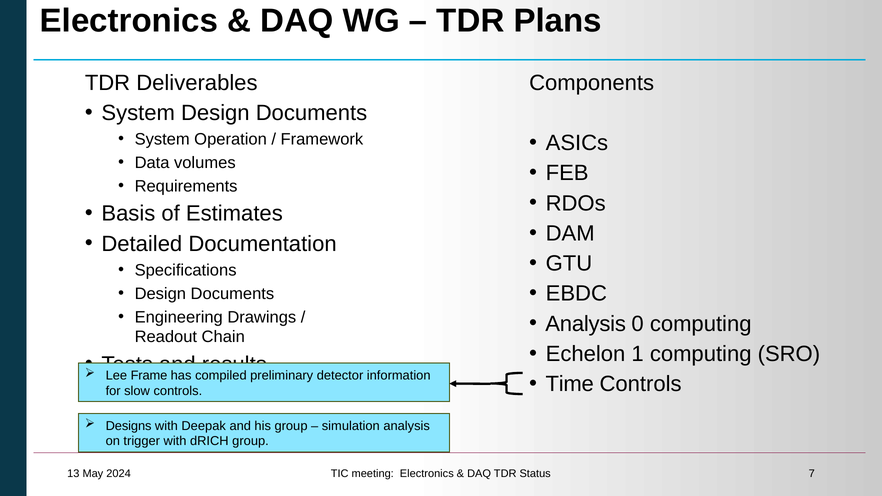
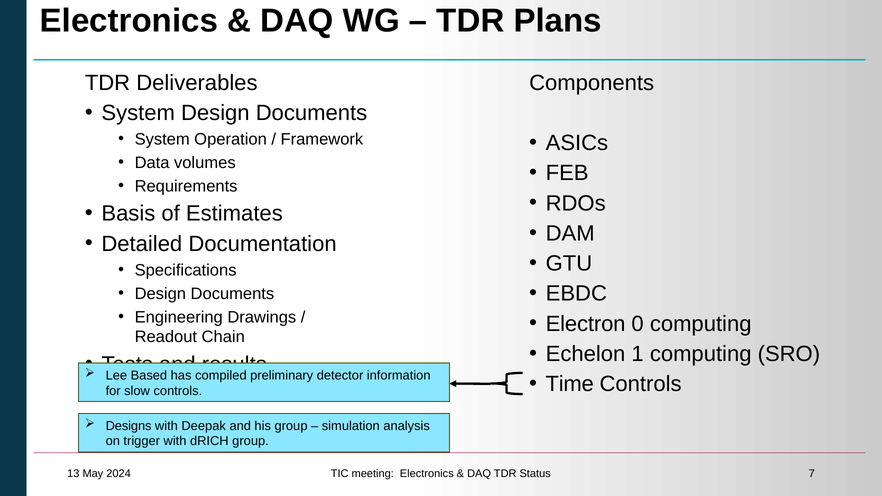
Analysis: Analysis -> Electron (586, 324)
Frame: Frame -> Based (149, 375)
